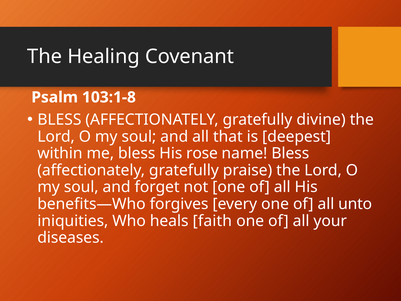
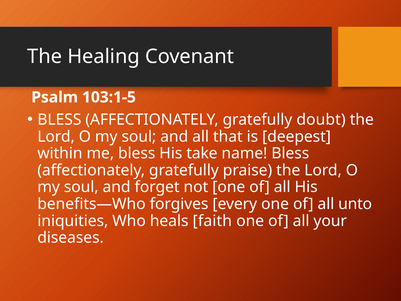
103:1-8: 103:1-8 -> 103:1-5 (109, 97)
divine: divine -> doubt (321, 120)
rose: rose -> take (202, 153)
